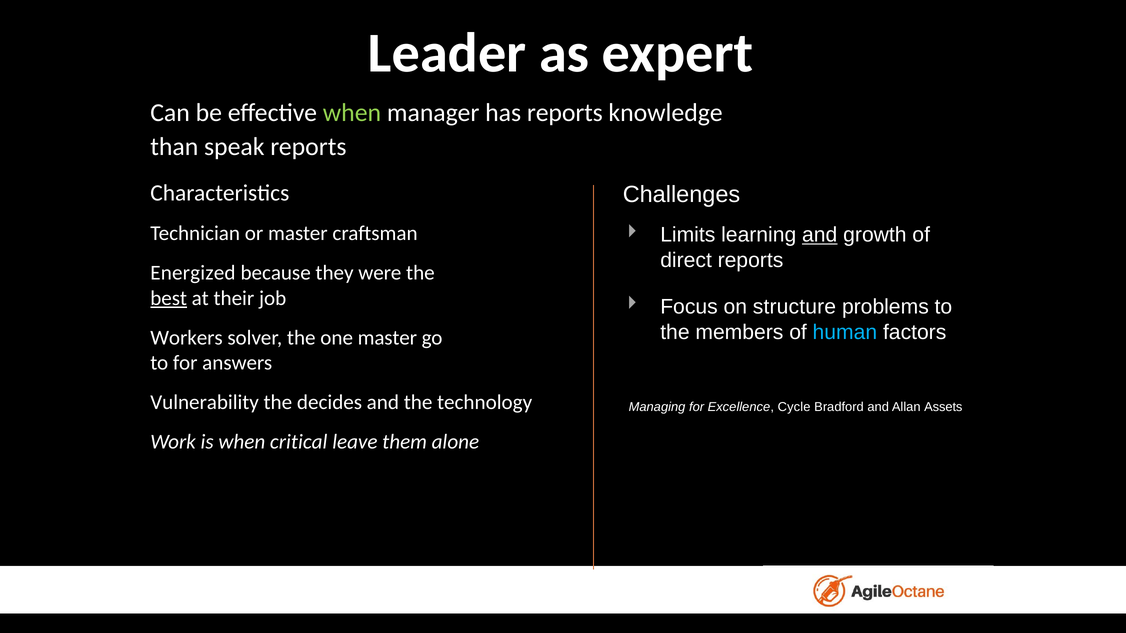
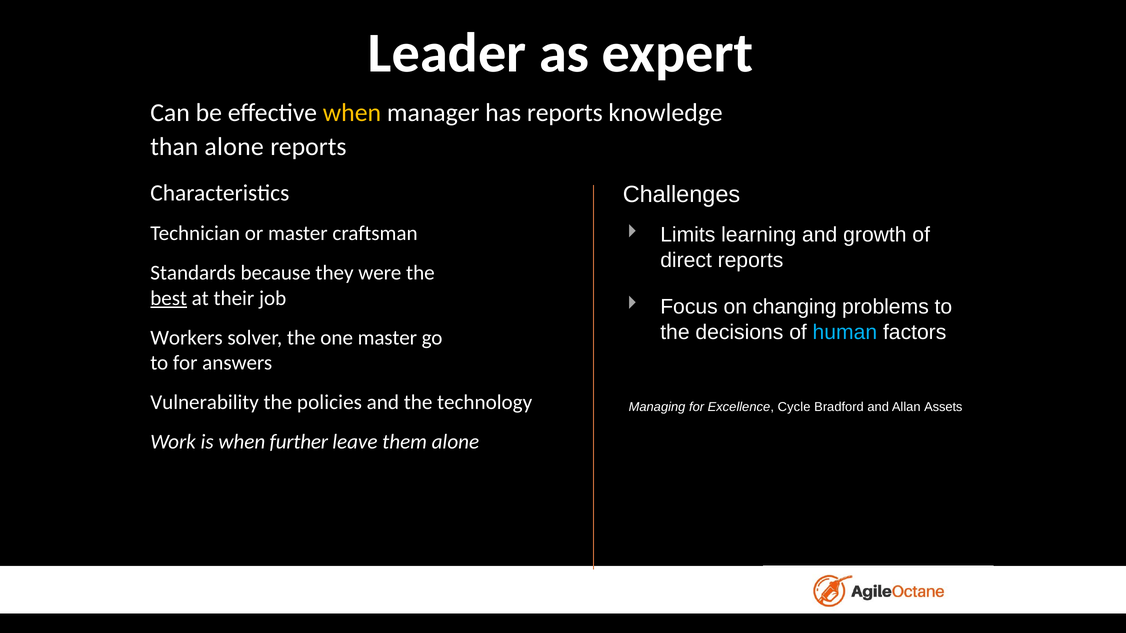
when colour: light green -> yellow (352, 113)
than speak: speak -> alone (234, 147)
and underline: present -> none (820, 235)
Energized: Energized -> Standards (193, 273)
structure: structure -> changing (795, 307)
members: members -> decisions (739, 332)
decides: decides -> policies (329, 403)
critical: critical -> further (299, 442)
